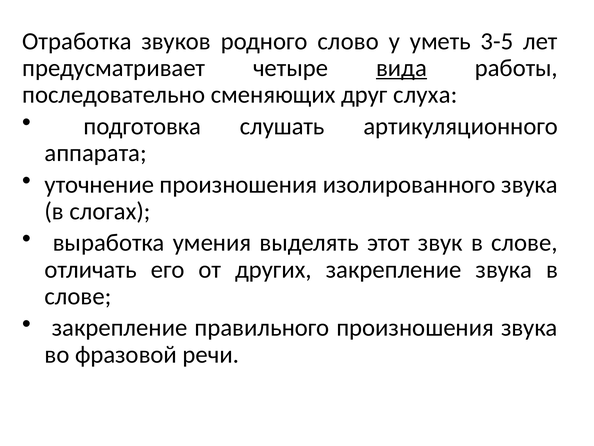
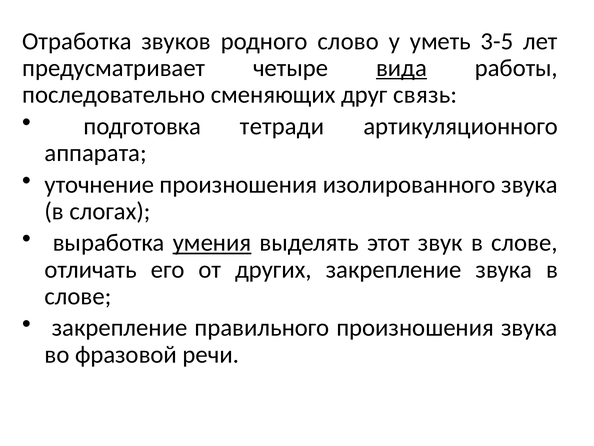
слуха: слуха -> связь (425, 95)
слушать: слушать -> тетради (282, 126)
умения underline: none -> present (212, 243)
